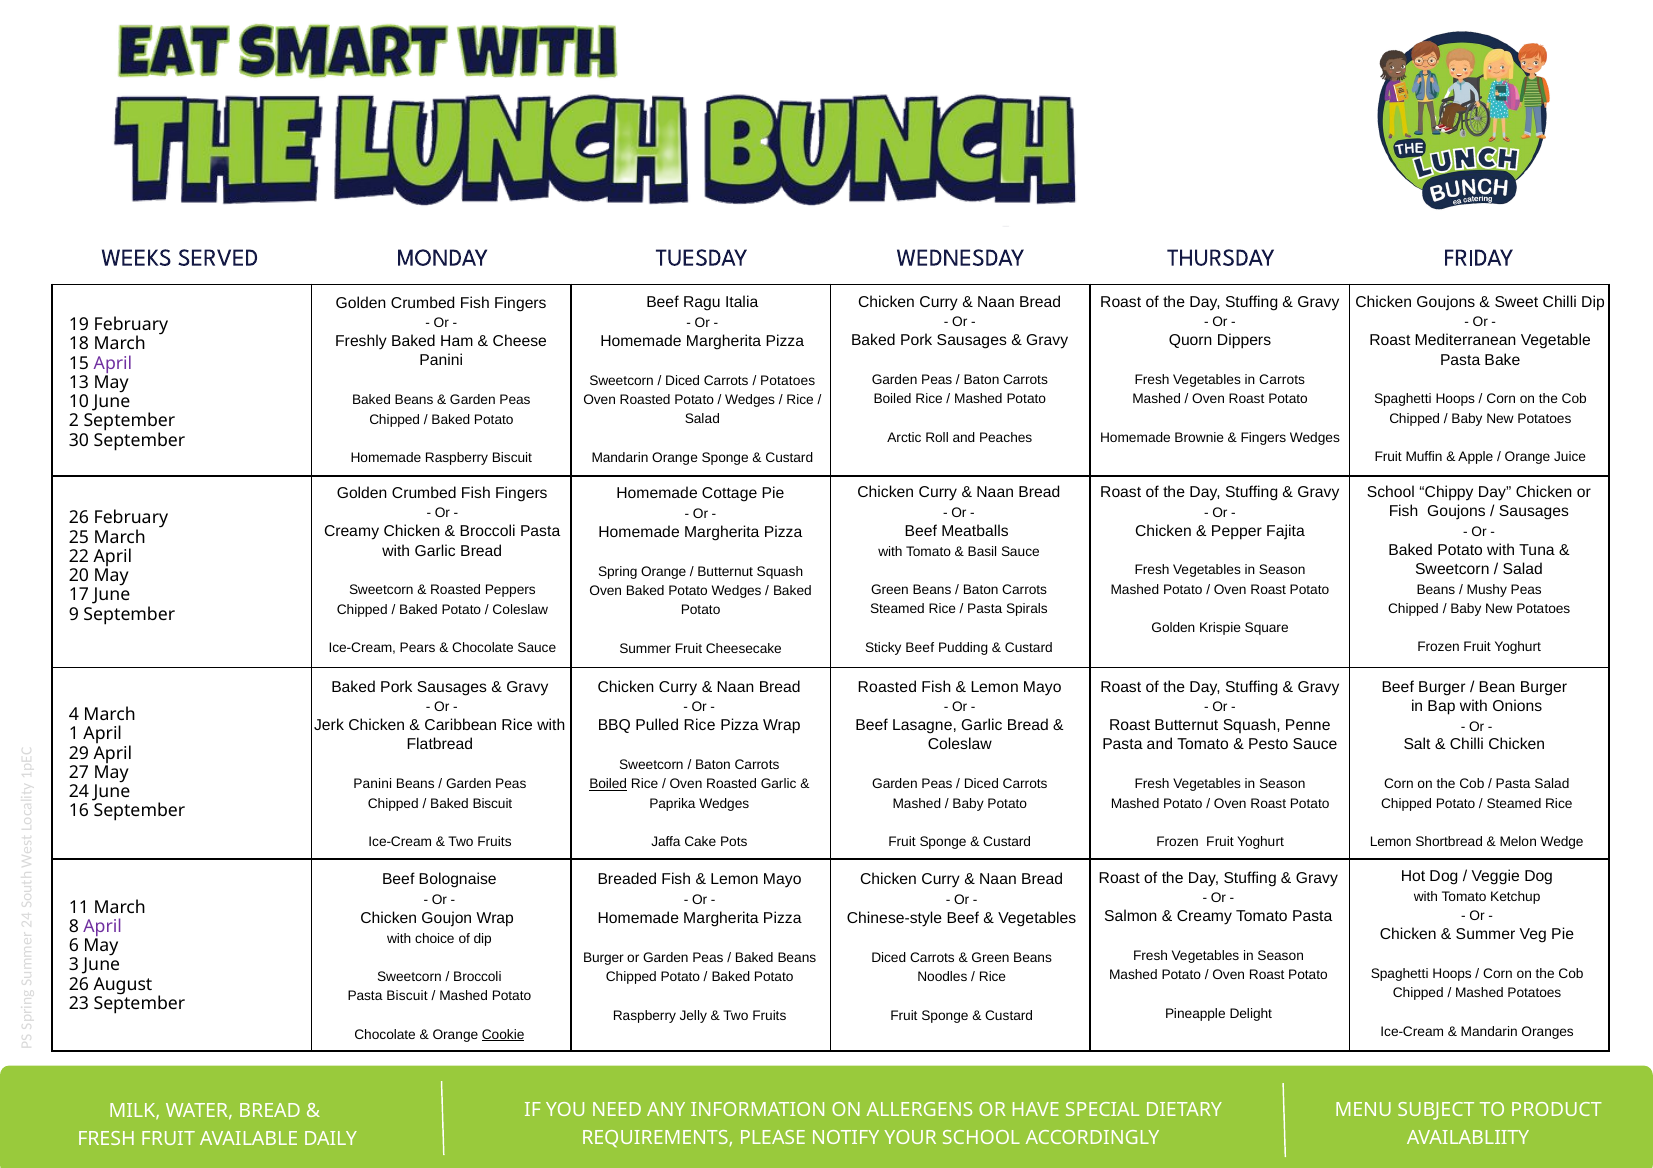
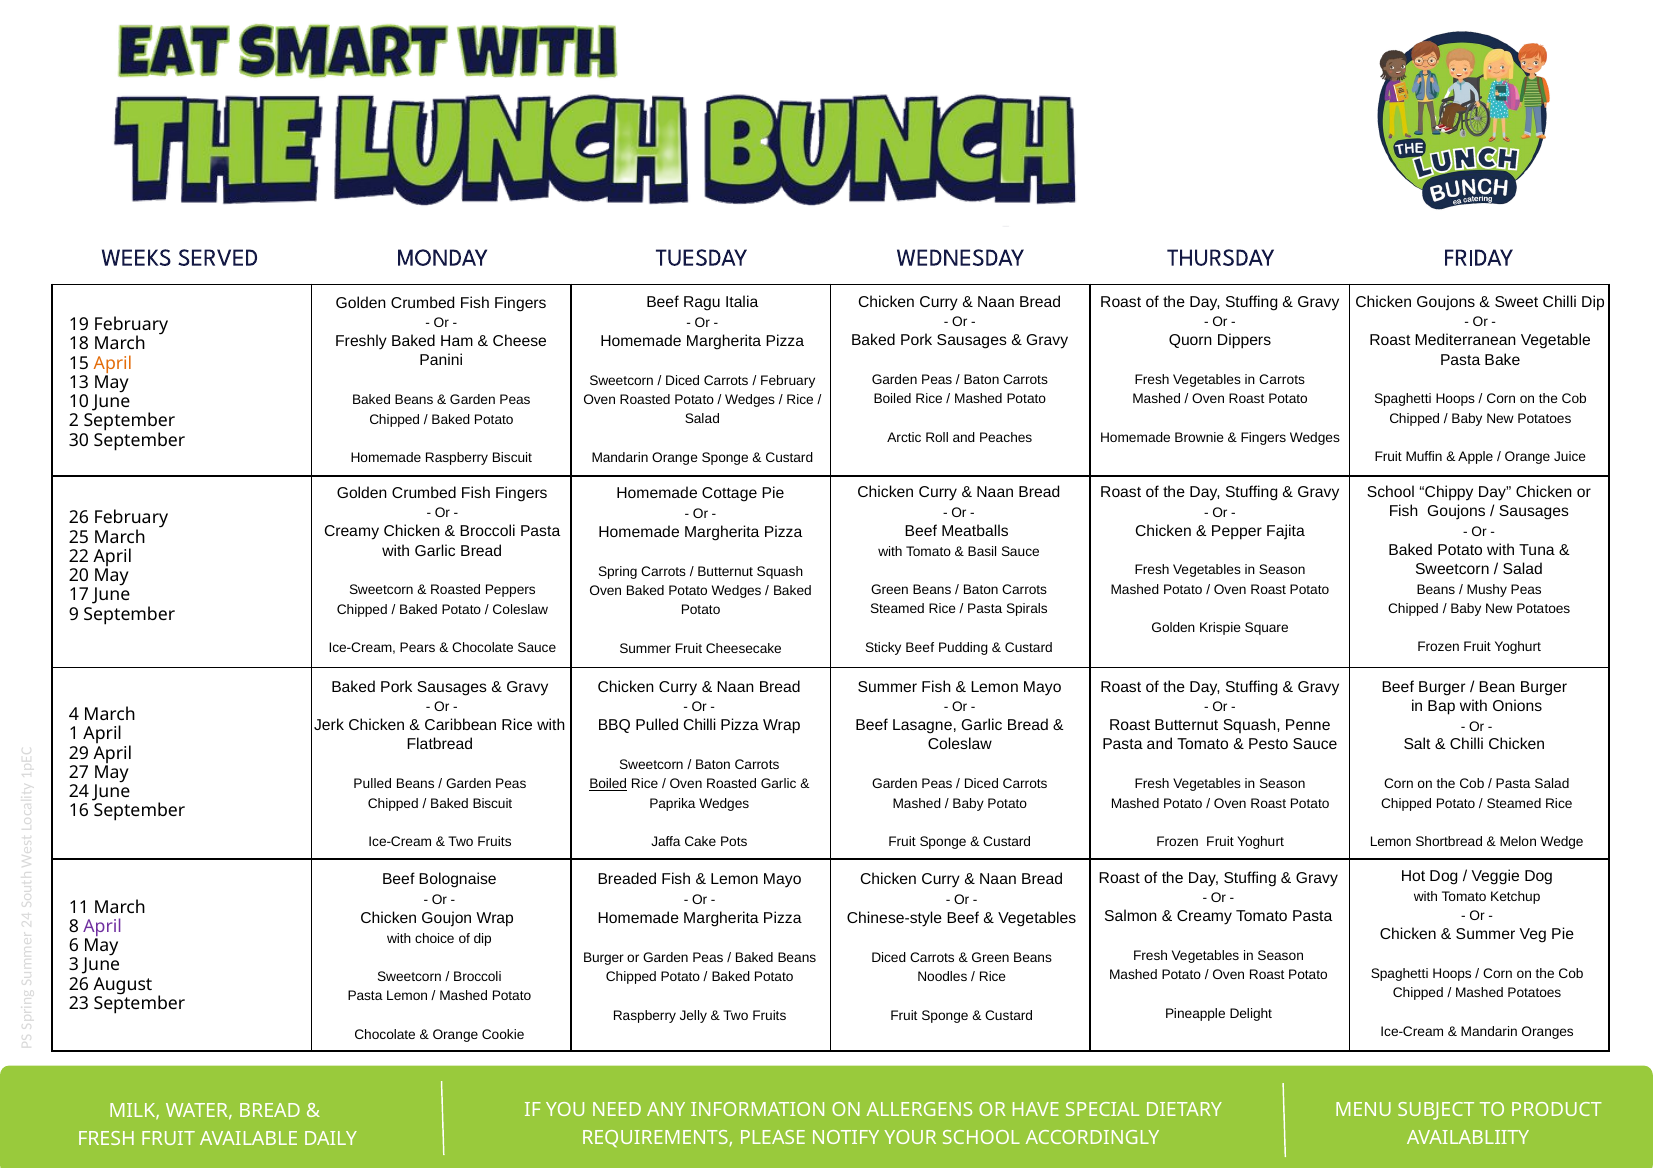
April colour: purple -> orange (113, 363)
Potatoes: Potatoes -> February (788, 381)
Spring Orange: Orange -> Carrots (664, 572)
Roasted: Roasted -> Summer (887, 687)
Pulled Rice: Rice -> Chilli (700, 726)
Panini: Panini -> Pulled (373, 784)
Pasta Biscuit: Biscuit -> Lemon (407, 996)
Cookie underline: present -> none (503, 1035)
